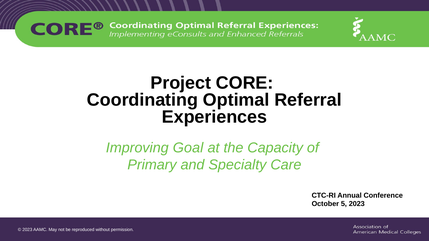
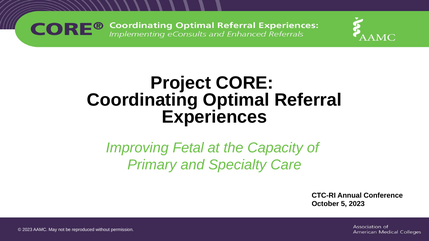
Goal: Goal -> Fetal (188, 148)
